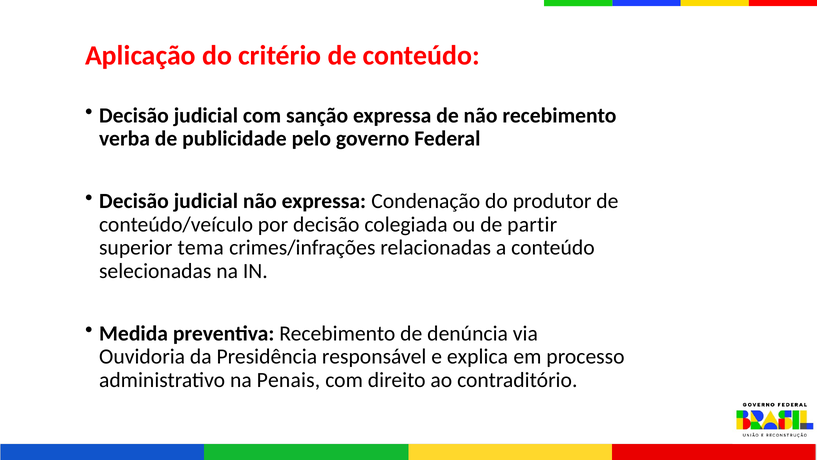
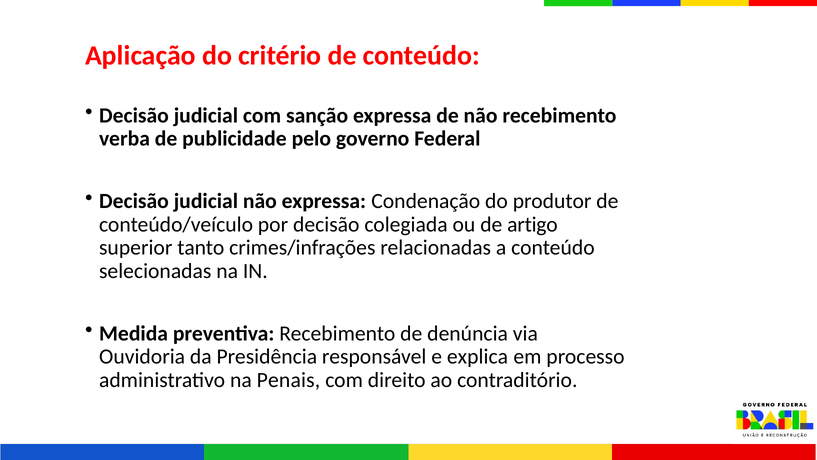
partir: partir -> artigo (532, 224)
tema: tema -> tanto (201, 248)
